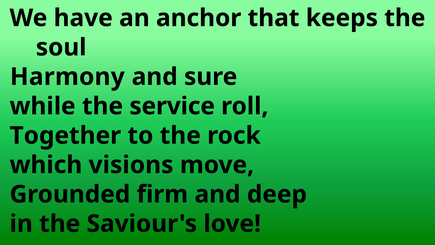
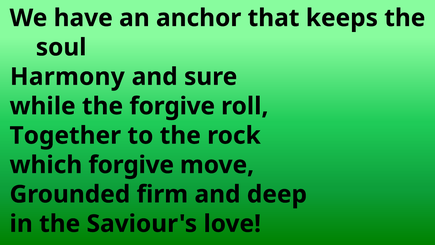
the service: service -> forgive (172, 106)
which visions: visions -> forgive (131, 165)
